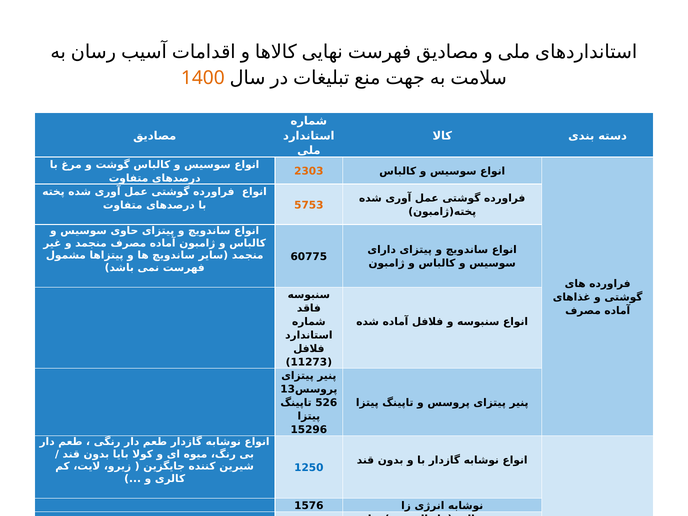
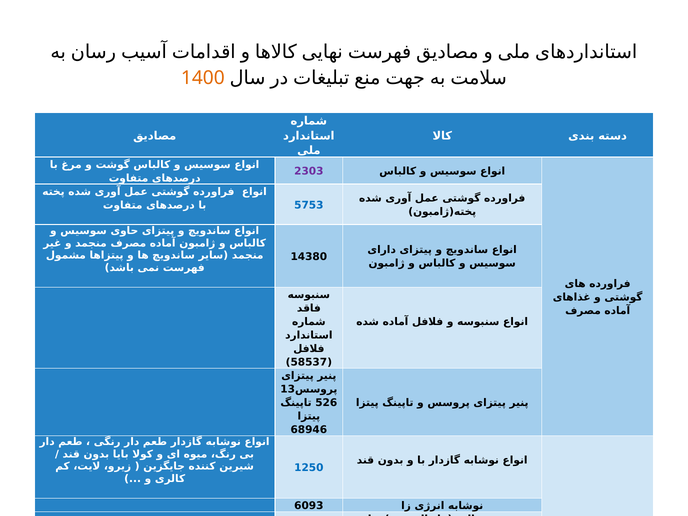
2303 colour: orange -> purple (309, 171)
5753 colour: orange -> blue (309, 205)
60775: 60775 -> 14380 (309, 257)
11273: 11273 -> 58537 (309, 362)
15296: 15296 -> 68946 (309, 430)
1576: 1576 -> 6093 (309, 506)
